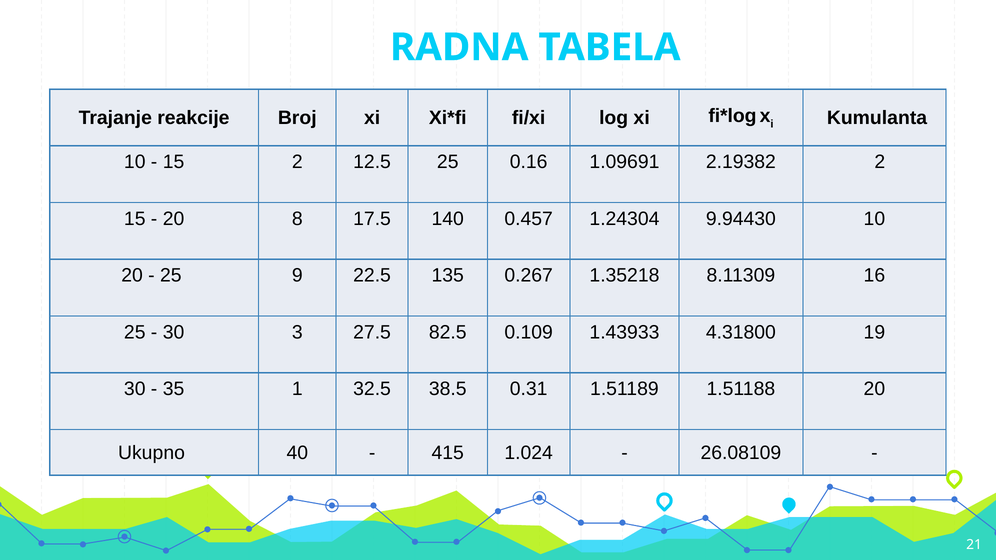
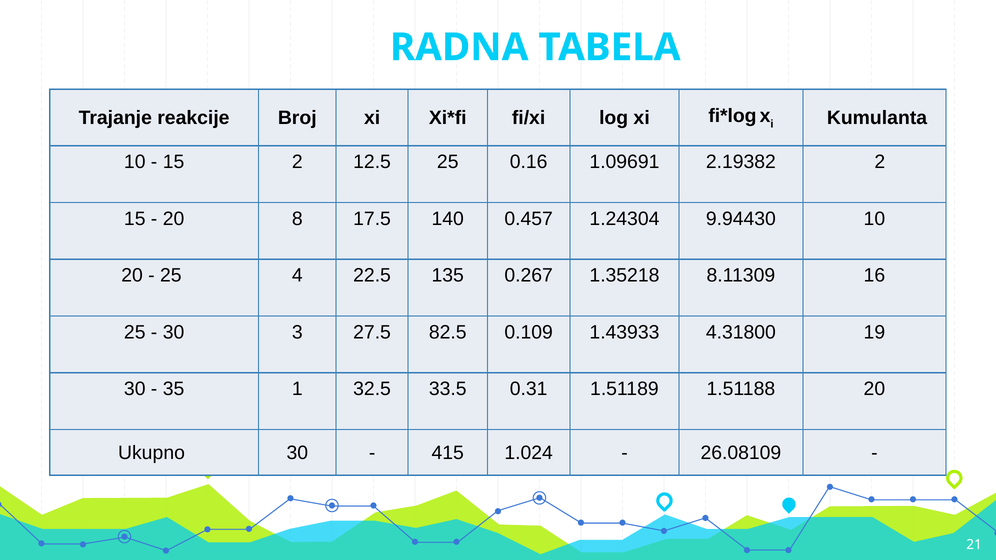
9: 9 -> 4 (297, 276)
38.5: 38.5 -> 33.5 (448, 389)
Ukupno 40: 40 -> 30 (297, 453)
